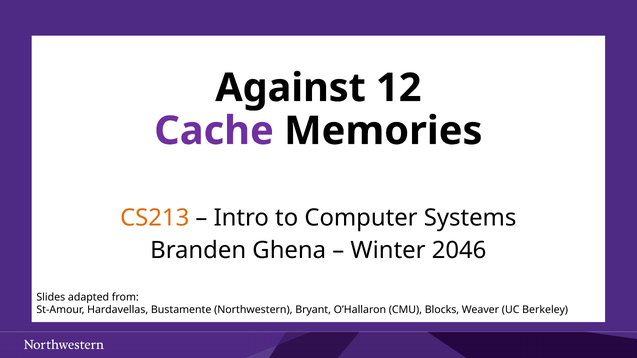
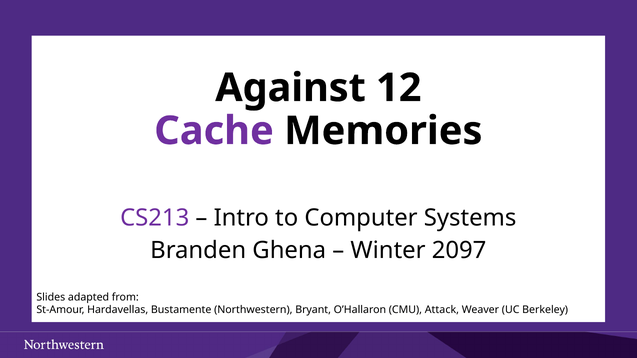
CS213 colour: orange -> purple (155, 218)
2046: 2046 -> 2097 (459, 251)
Blocks: Blocks -> Attack (442, 310)
